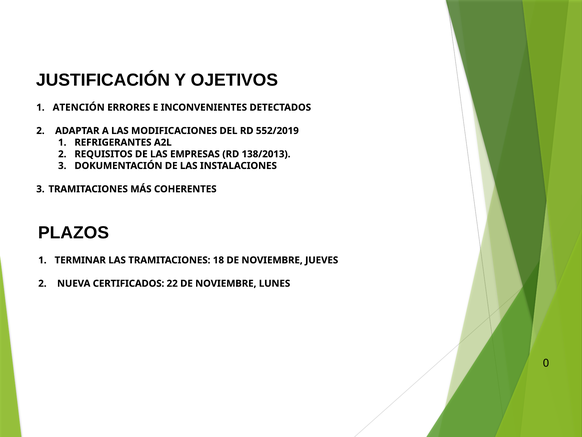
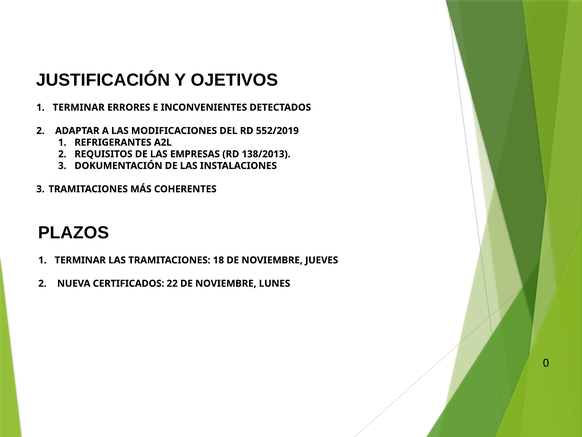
ATENCIÓN: ATENCIÓN -> TERMINAR (79, 107)
